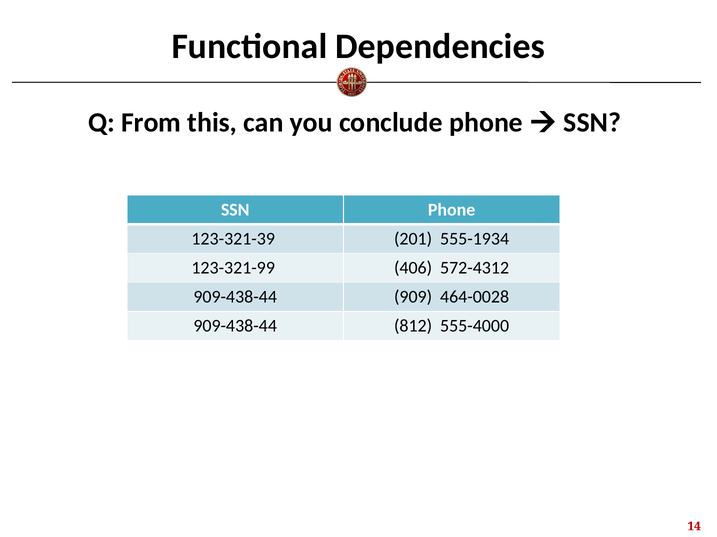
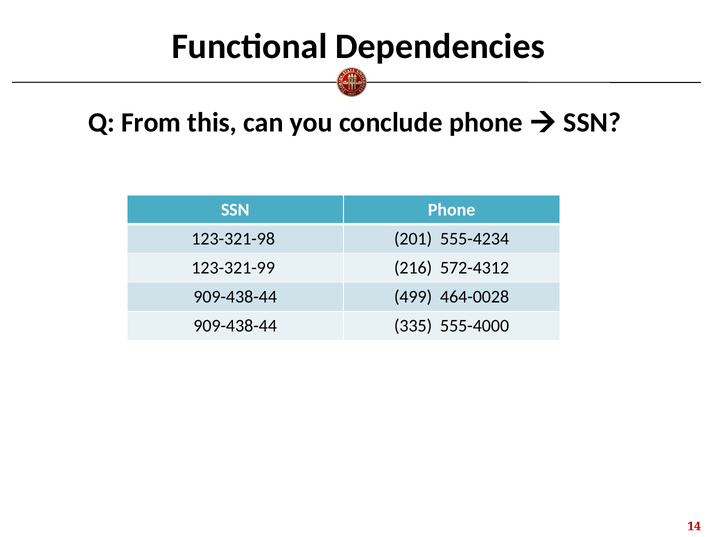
123-321-39: 123-321-39 -> 123-321-98 (233, 239)
555-1934: 555-1934 -> 555-4234 (475, 239)
406: 406 -> 216 (413, 268)
909: 909 -> 499 (413, 297)
812: 812 -> 335 (413, 327)
